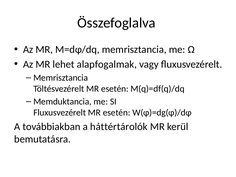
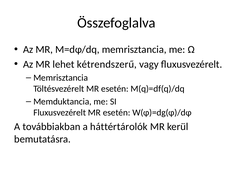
alapfogalmak: alapfogalmak -> kétrendszerű (107, 64)
